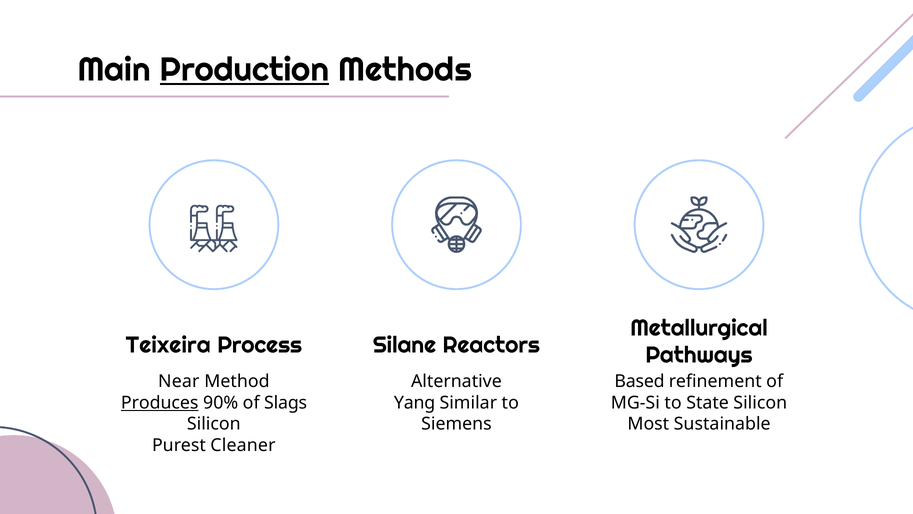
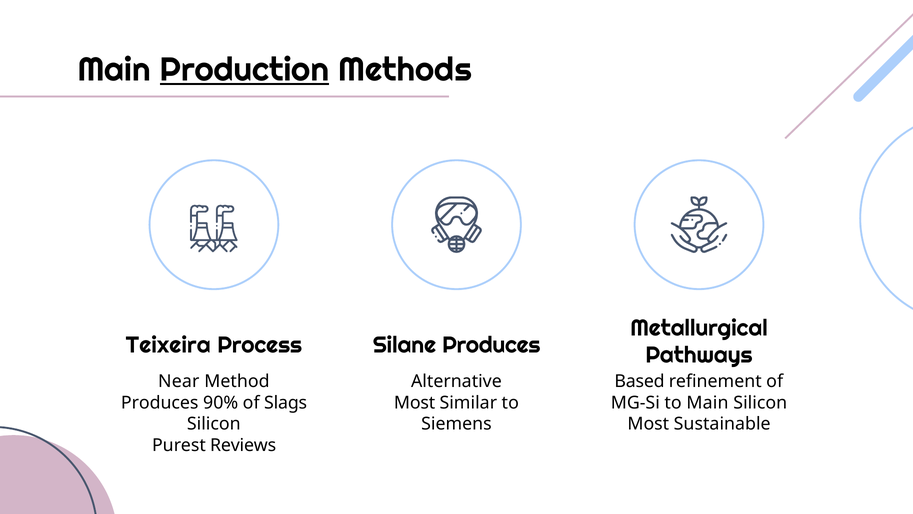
Silane Reactors: Reactors -> Produces (491, 345)
Produces underline: present -> none (160, 402)
Yang: Yang -> Most (415, 402)
to State: State -> Main (707, 402)
Cleaner: Cleaner -> Reviews (243, 445)
